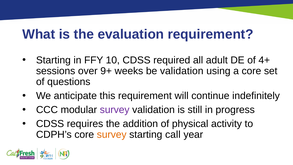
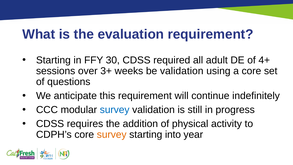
10: 10 -> 30 (113, 60)
9+: 9+ -> 3+ (106, 71)
survey colour: purple -> blue (115, 110)
call: call -> into (173, 134)
